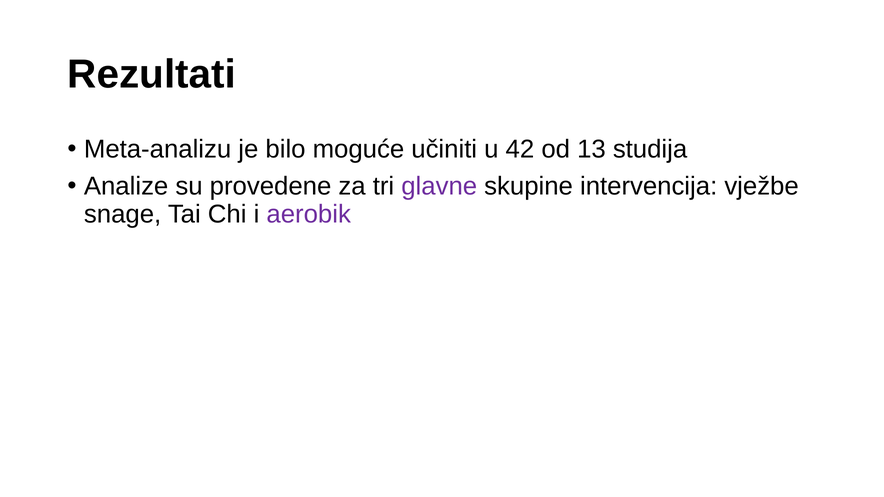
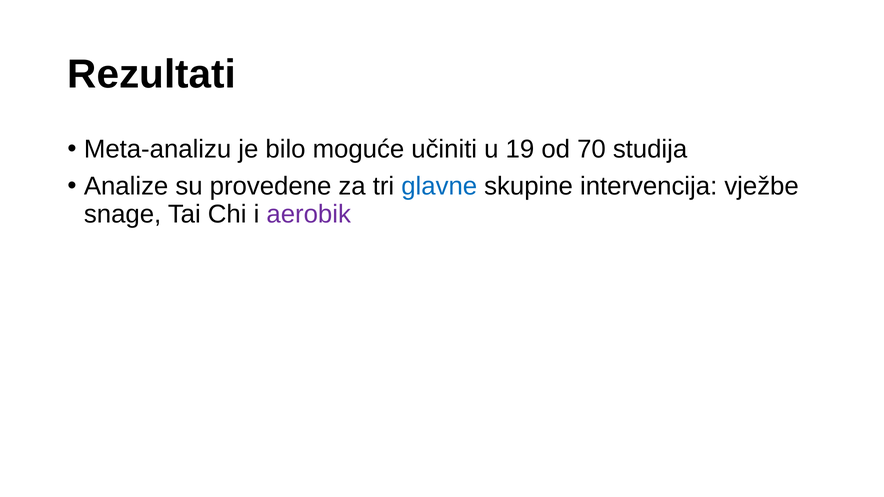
42: 42 -> 19 (520, 149)
13: 13 -> 70 (591, 149)
glavne colour: purple -> blue (439, 187)
